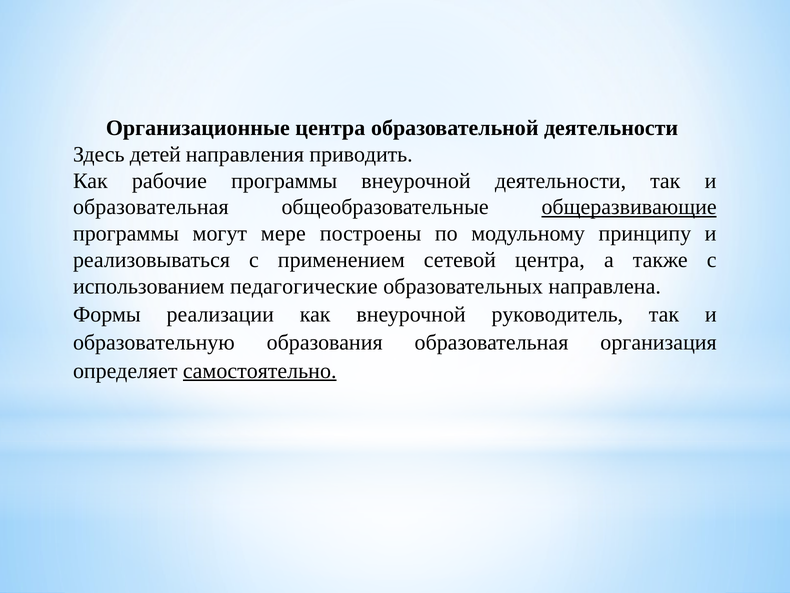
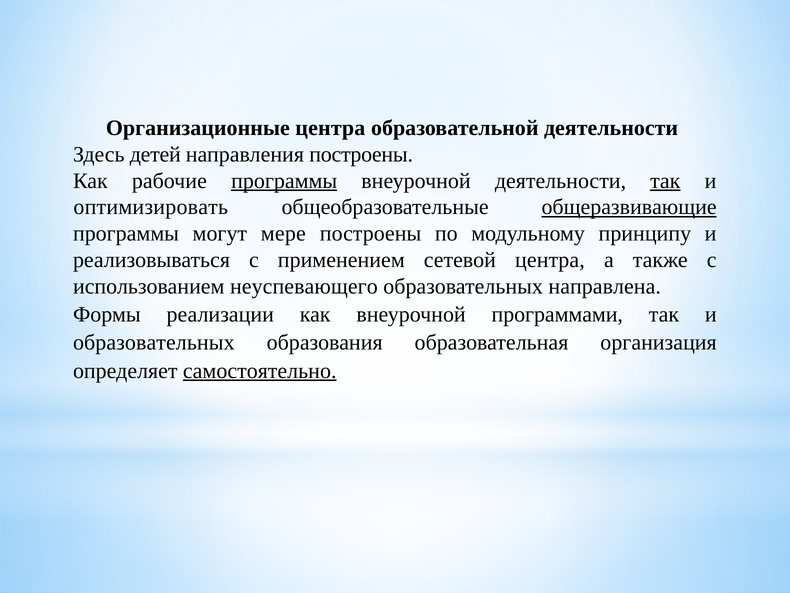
направления приводить: приводить -> построены (361, 154)
программы underline: none -> present (284, 181)
так underline: none -> present (665, 181)
образовательная: образовательная -> оптимизировать (151, 207)
педагогические: педагогические -> неуспевающего (304, 286)
руководитель: руководитель -> программами (557, 314)
образовательную: образовательную -> образовательных (154, 342)
